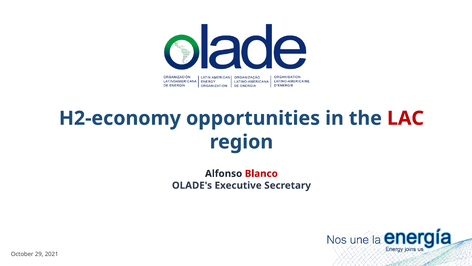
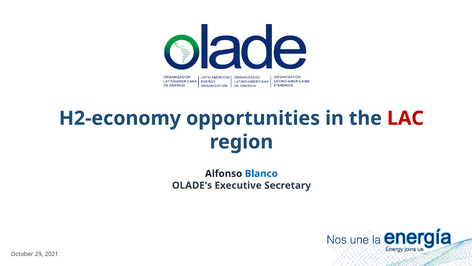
Blanco colour: red -> blue (261, 173)
